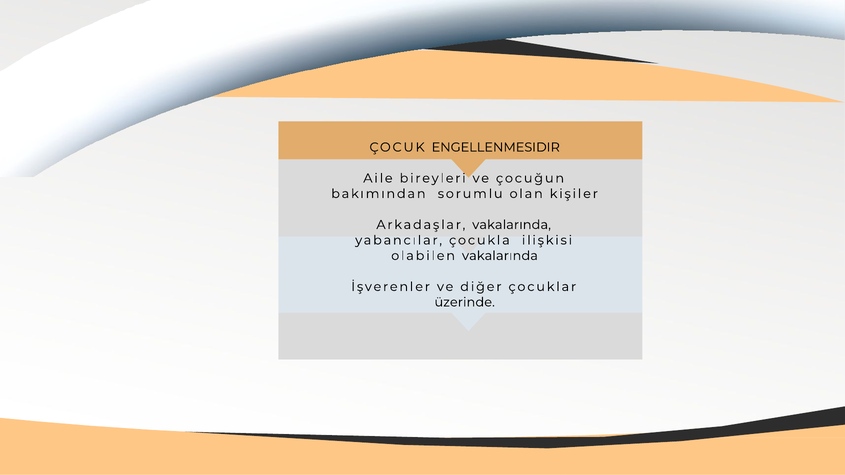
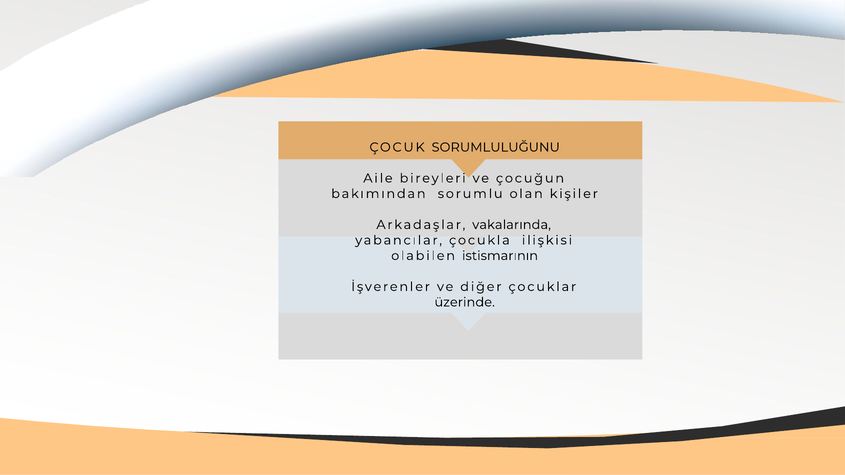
ENGELLENMESIDIR: ENGELLENMESIDIR -> SORUMLULUĞUNU (496, 147)
olabilen vakalarında: vakalarında -> istismarının (500, 256)
